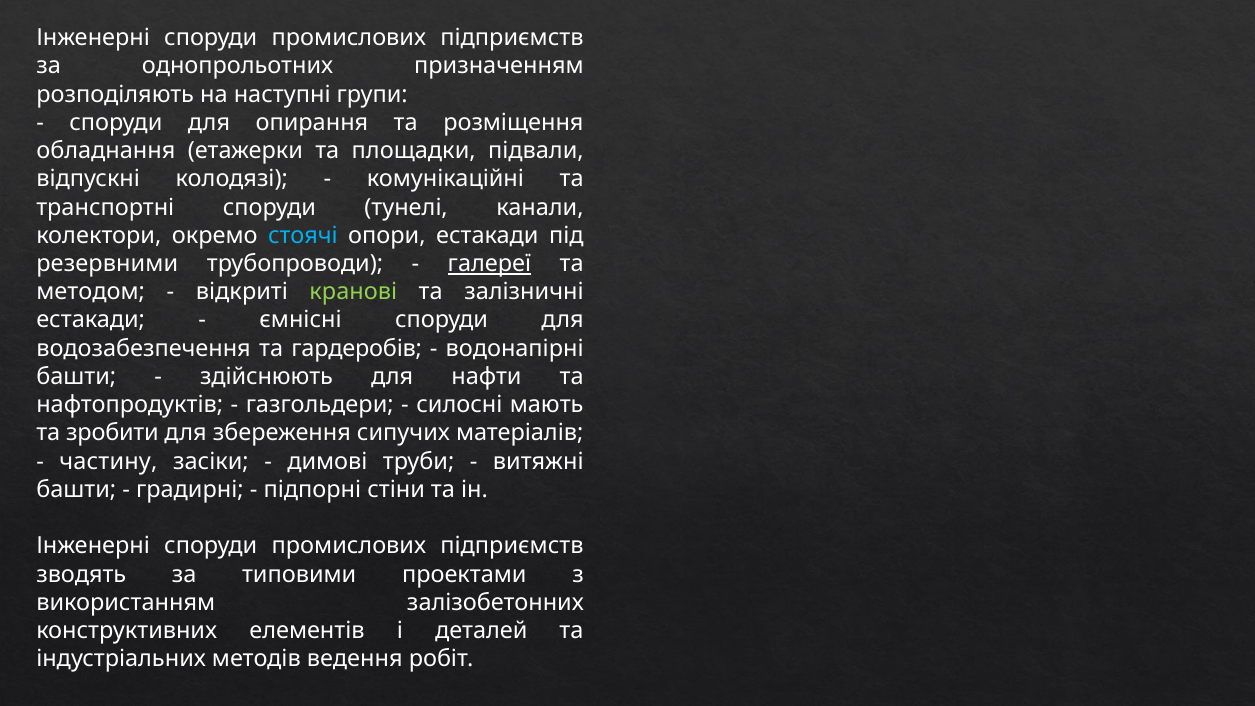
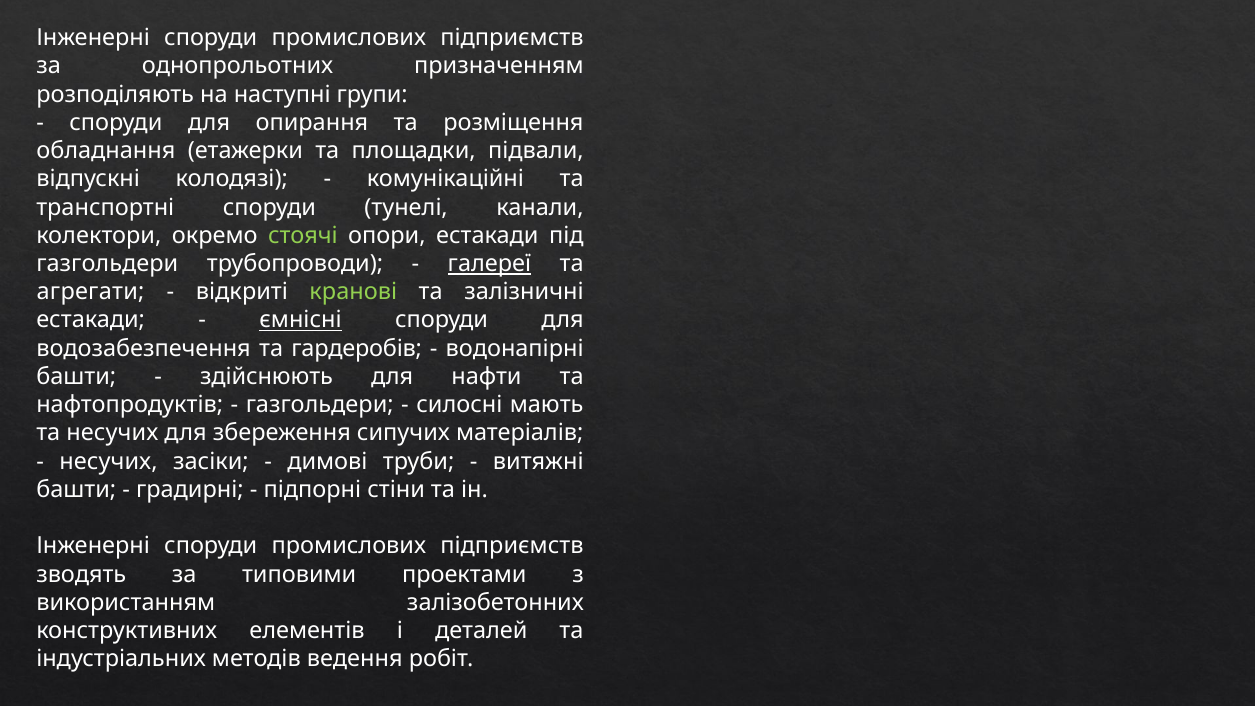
стоячі colour: light blue -> light green (303, 235)
резервними: резервними -> газгольдери (107, 264)
методом: методом -> агрегати (91, 292)
ємнісні underline: none -> present (301, 320)
та зробити: зробити -> несучих (112, 433)
частину: частину -> несучих (108, 461)
